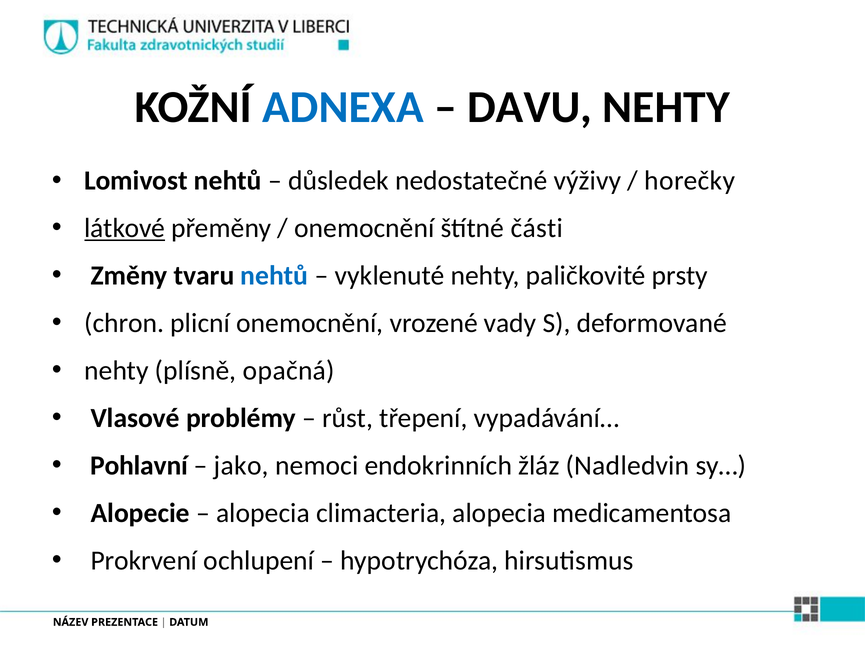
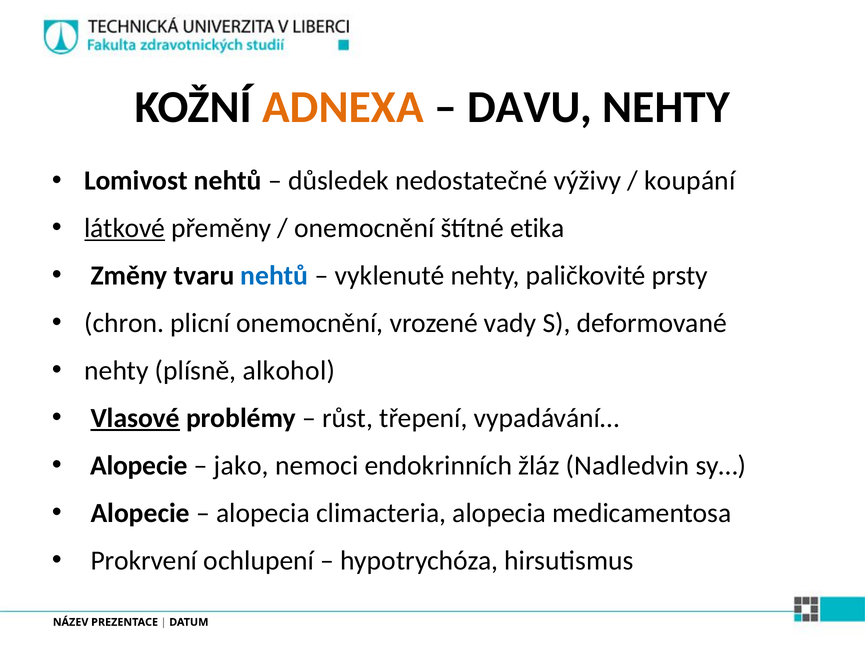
ADNEXA colour: blue -> orange (343, 107)
horečky: horečky -> koupání (690, 181)
části: části -> etika (537, 228)
opačná: opačná -> alkohol (289, 371)
Vlasové underline: none -> present (135, 418)
Pohlavní: Pohlavní -> Alopecie (139, 465)
